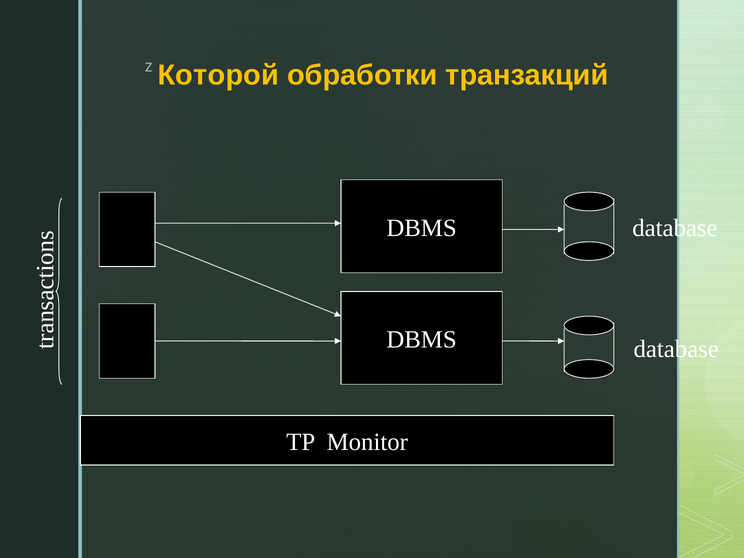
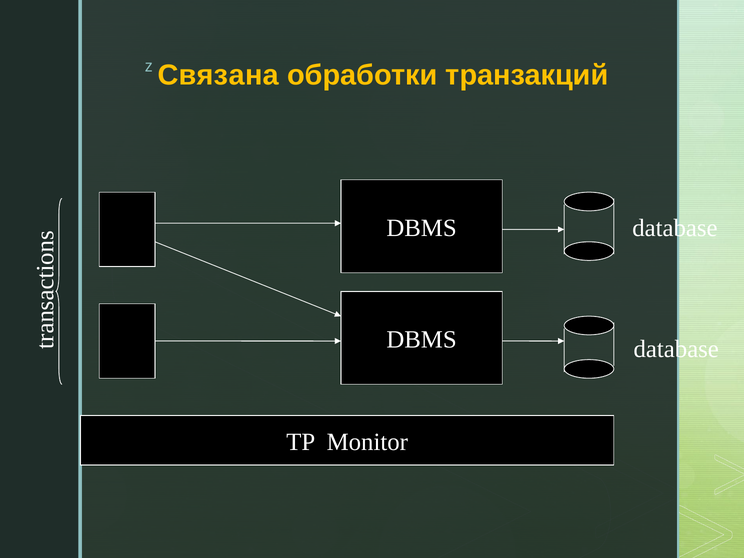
Которой: Которой -> Связана (218, 75)
